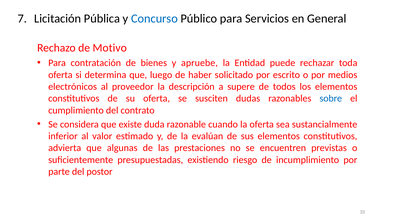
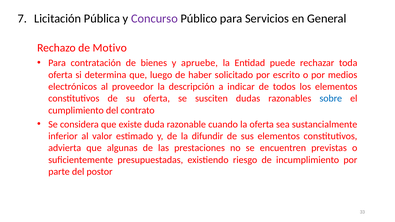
Concurso colour: blue -> purple (154, 19)
supere: supere -> indicar (241, 87)
evalúan: evalúan -> difundir (207, 136)
